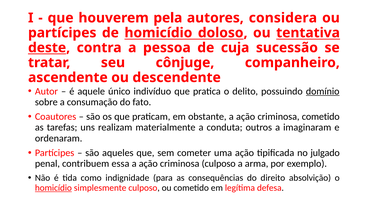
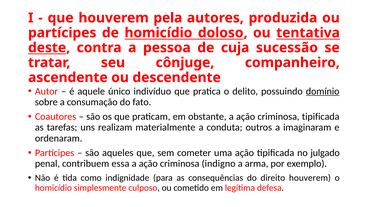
considera: considera -> produzida (283, 18)
criminosa cometido: cometido -> tipificada (321, 117)
criminosa culposo: culposo -> indigno (219, 164)
direito absolvição: absolvição -> houverem (310, 178)
homicídio underline: present -> none (53, 188)
